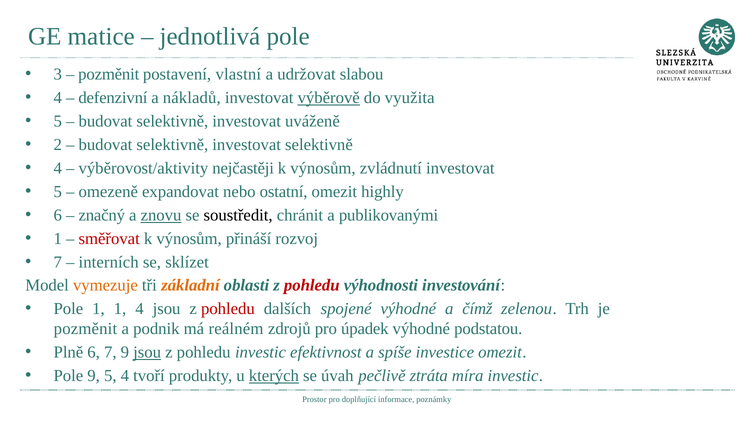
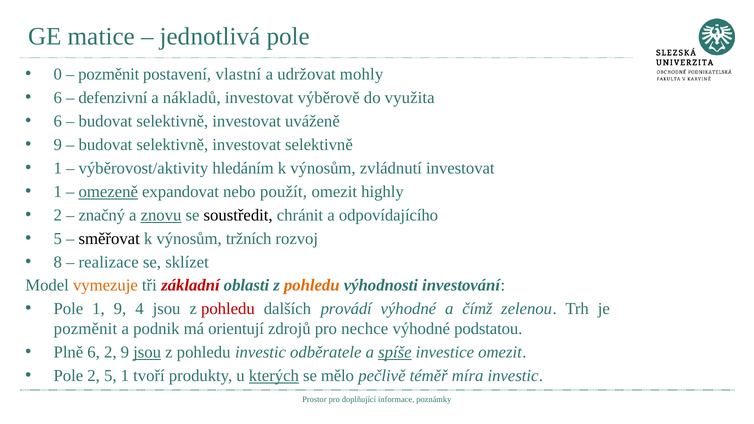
3: 3 -> 0 (58, 74)
slabou: slabou -> mohly (362, 74)
4: 4 -> 6 (58, 98)
výběrově underline: present -> none (329, 98)
5: 5 -> 6 (58, 121)
2: 2 -> 9 (58, 145)
4: 4 -> 1 (58, 168)
nejčastěji: nejčastěji -> hledáním (243, 168)
5: 5 -> 1 (58, 192)
omezeně underline: none -> present (108, 192)
ostatní: ostatní -> použít (283, 192)
6: 6 -> 2 (58, 215)
publikovanými: publikovanými -> odpovídajícího (389, 215)
1: 1 -> 5 (58, 239)
směřovat colour: red -> black (109, 239)
přináší: přináší -> tržních (249, 239)
7: 7 -> 8 (58, 262)
interních: interních -> realizace (109, 262)
základní colour: orange -> red (190, 286)
pohledu colour: red -> orange (312, 286)
1 1: 1 -> 9 (120, 309)
spojené: spojené -> provádí (346, 309)
reálném: reálném -> orientují (236, 329)
úpadek: úpadek -> nechce (365, 329)
6 7: 7 -> 2 (110, 353)
efektivnost: efektivnost -> odběratele (326, 353)
spíše underline: none -> present (395, 353)
Pole 9: 9 -> 2 (94, 376)
5 4: 4 -> 1 (125, 376)
úvah: úvah -> mělo (337, 376)
ztráta: ztráta -> téměř (429, 376)
